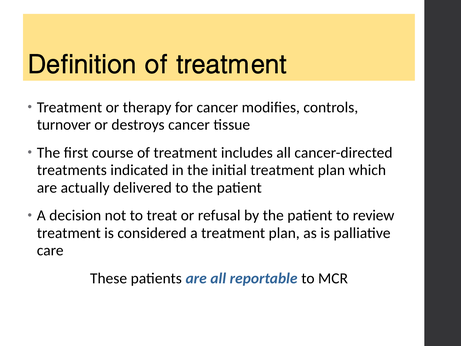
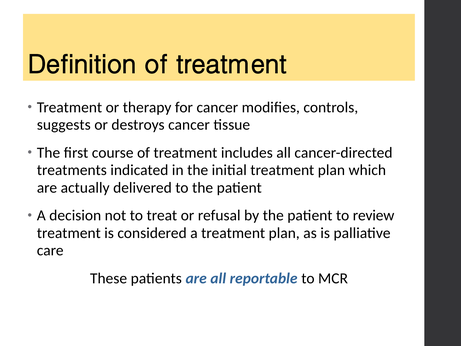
turnover: turnover -> suggests (64, 125)
